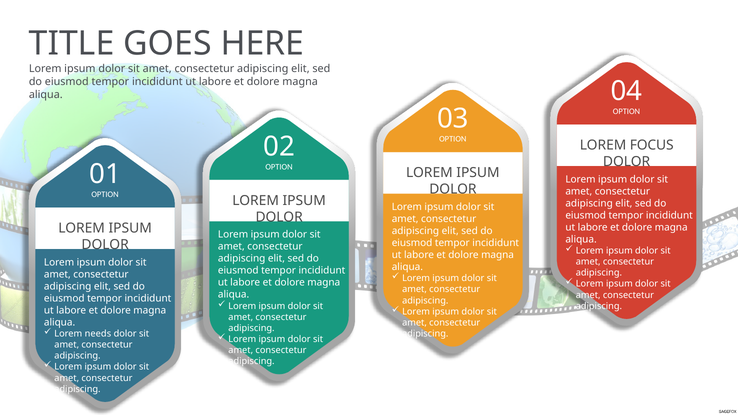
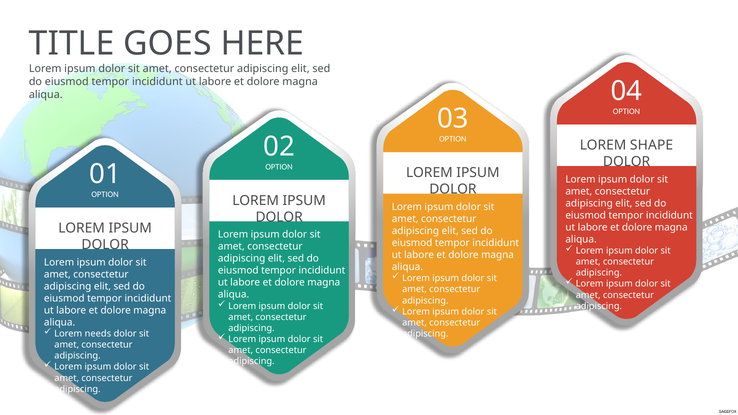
FOCUS: FOCUS -> SHAPE (652, 145)
